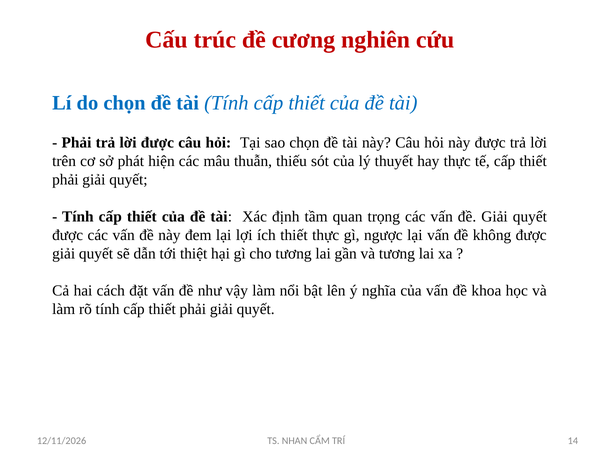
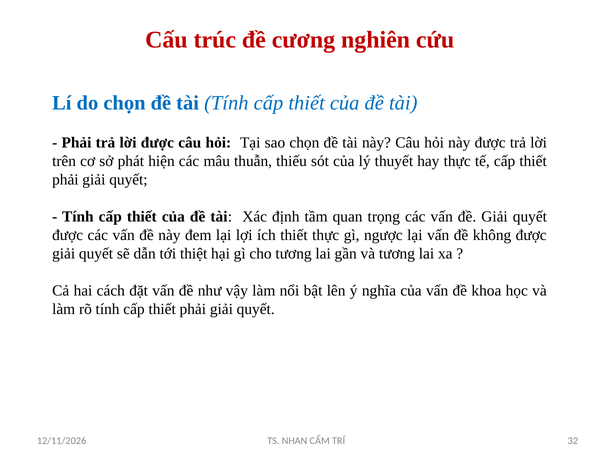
14: 14 -> 32 (573, 440)
